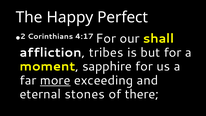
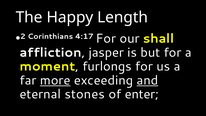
Perfect: Perfect -> Length (123, 17)
tribes: tribes -> jasper (106, 52)
sapphire: sapphire -> furlongs (107, 66)
and underline: none -> present (147, 80)
there: there -> enter (142, 94)
